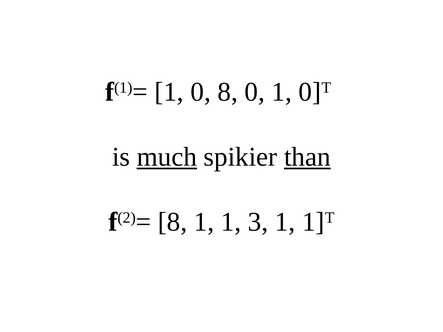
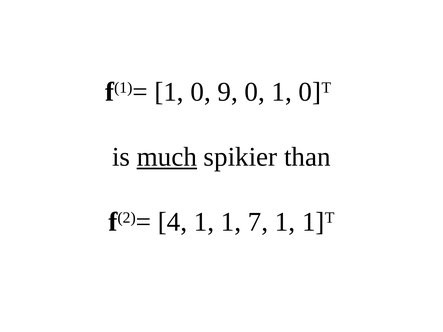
0 8: 8 -> 9 (228, 92)
than underline: present -> none (307, 157)
f(2)= 8: 8 -> 4 (172, 222)
3: 3 -> 7 (258, 222)
